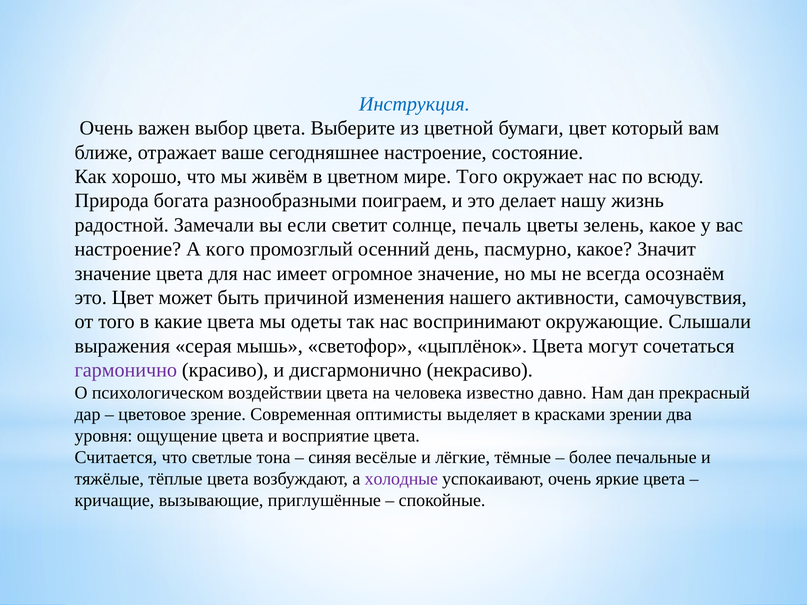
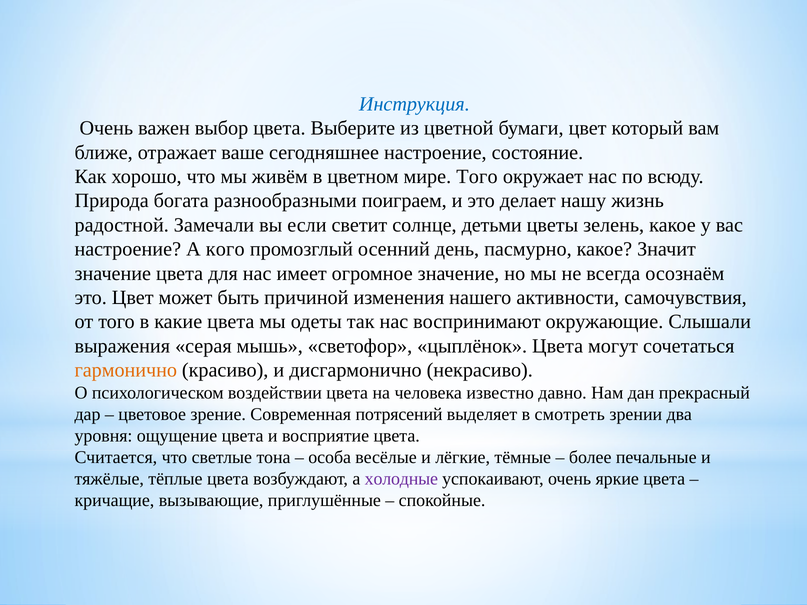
печаль: печаль -> детьми (492, 225)
гармонично colour: purple -> orange (126, 370)
оптимисты: оптимисты -> потрясений (399, 415)
красками: красками -> смотреть (570, 415)
синяя: синяя -> особа (330, 458)
